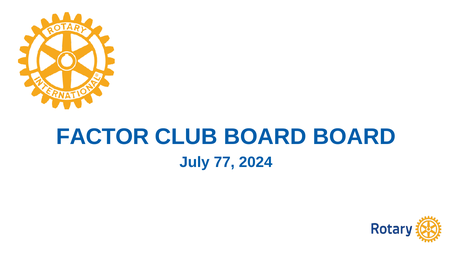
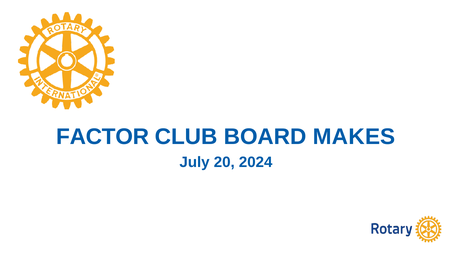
BOARD BOARD: BOARD -> MAKES (354, 137)
77: 77 -> 20 (224, 162)
